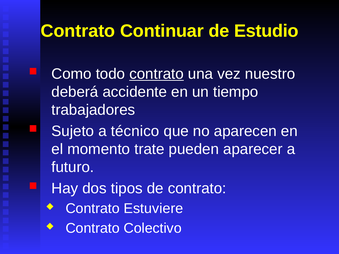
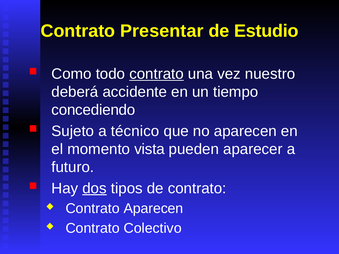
Continuar: Continuar -> Presentar (162, 31)
trabajadores: trabajadores -> concediendo (93, 110)
trate: trate -> vista (149, 149)
dos underline: none -> present (95, 188)
Contrato Estuviere: Estuviere -> Aparecen (153, 209)
